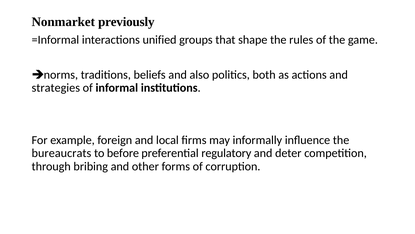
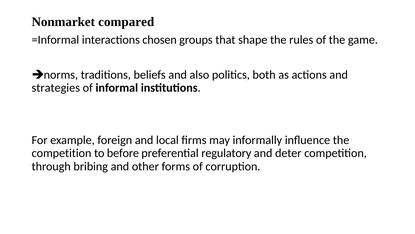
previously: previously -> compared (126, 22)
unified: unified -> chosen (160, 40)
bureaucrats: bureaucrats -> competition (62, 153)
